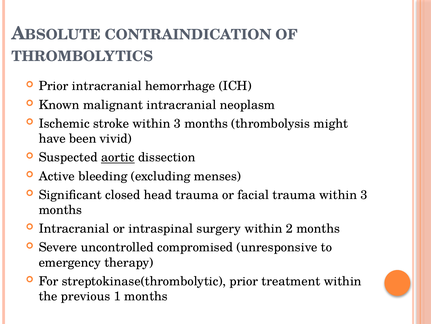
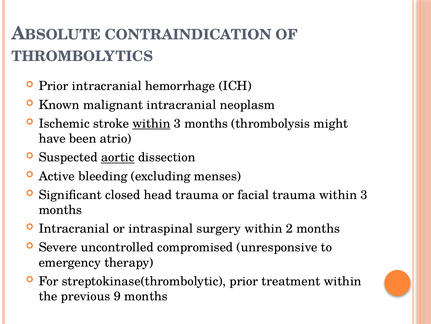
within underline: none -> present (151, 123)
vivid: vivid -> atrio (116, 138)
1: 1 -> 9 (117, 296)
